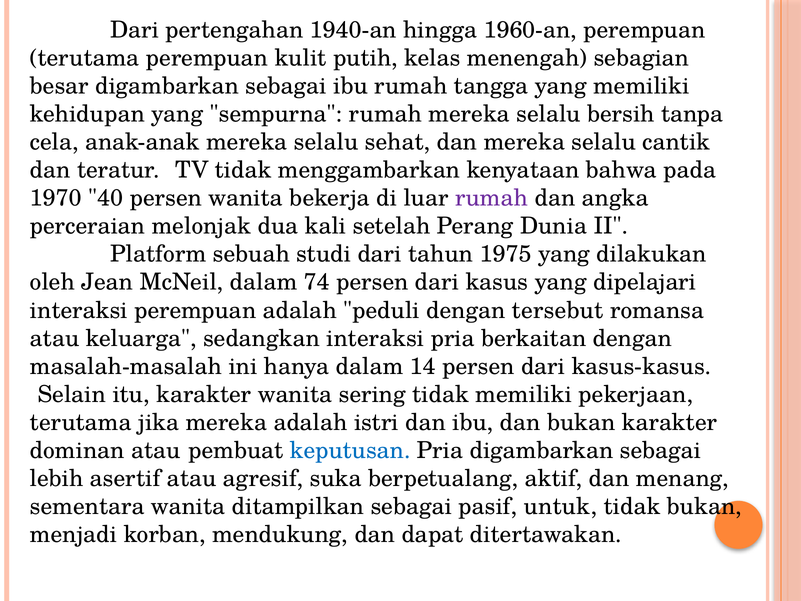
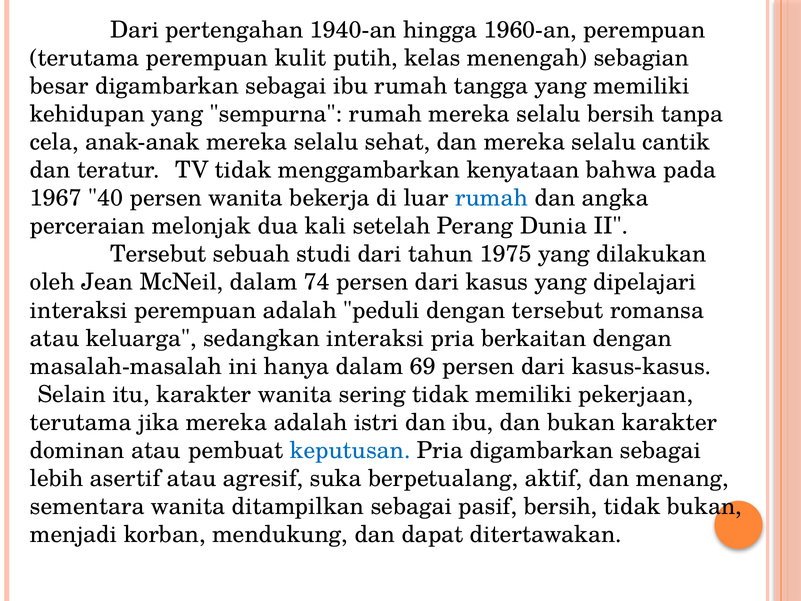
1970: 1970 -> 1967 (56, 198)
rumah colour: purple -> blue (492, 198)
Platform: Platform -> Tersebut (158, 254)
14: 14 -> 69 (423, 366)
pasif untuk: untuk -> bersih (560, 506)
